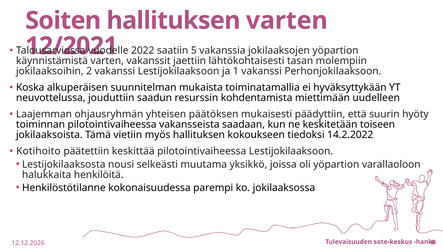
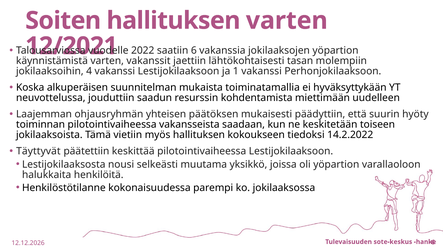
saatiin 5: 5 -> 6 (194, 51)
2: 2 -> 4 (89, 71)
Kotihoito: Kotihoito -> Täyttyvät (38, 151)
